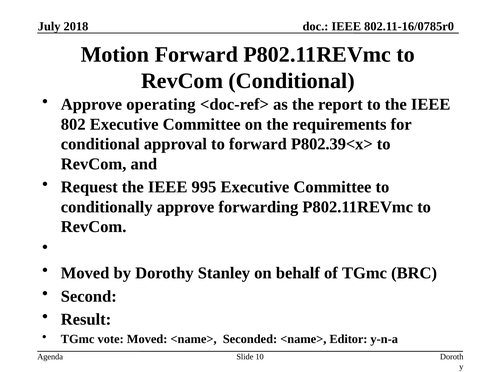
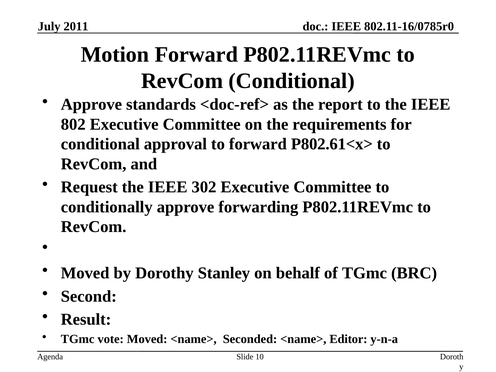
2018: 2018 -> 2011 (76, 26)
operating: operating -> standards (161, 105)
P802.39<x>: P802.39<x> -> P802.61<x> (332, 144)
995: 995 -> 302 (204, 187)
